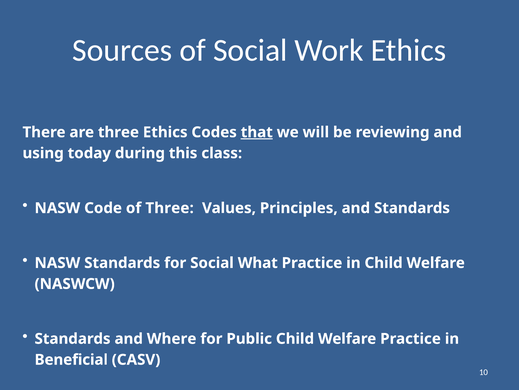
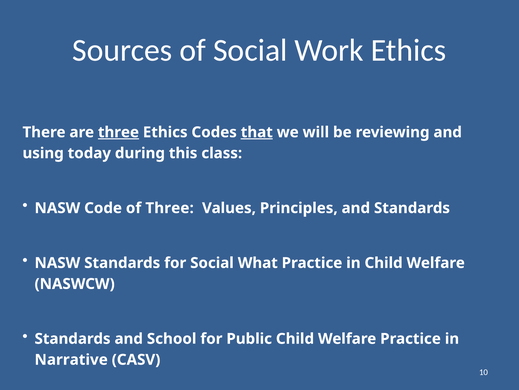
three underline: none -> present (118, 132)
Where: Where -> School (172, 338)
Beneficial: Beneficial -> Narrative (71, 359)
